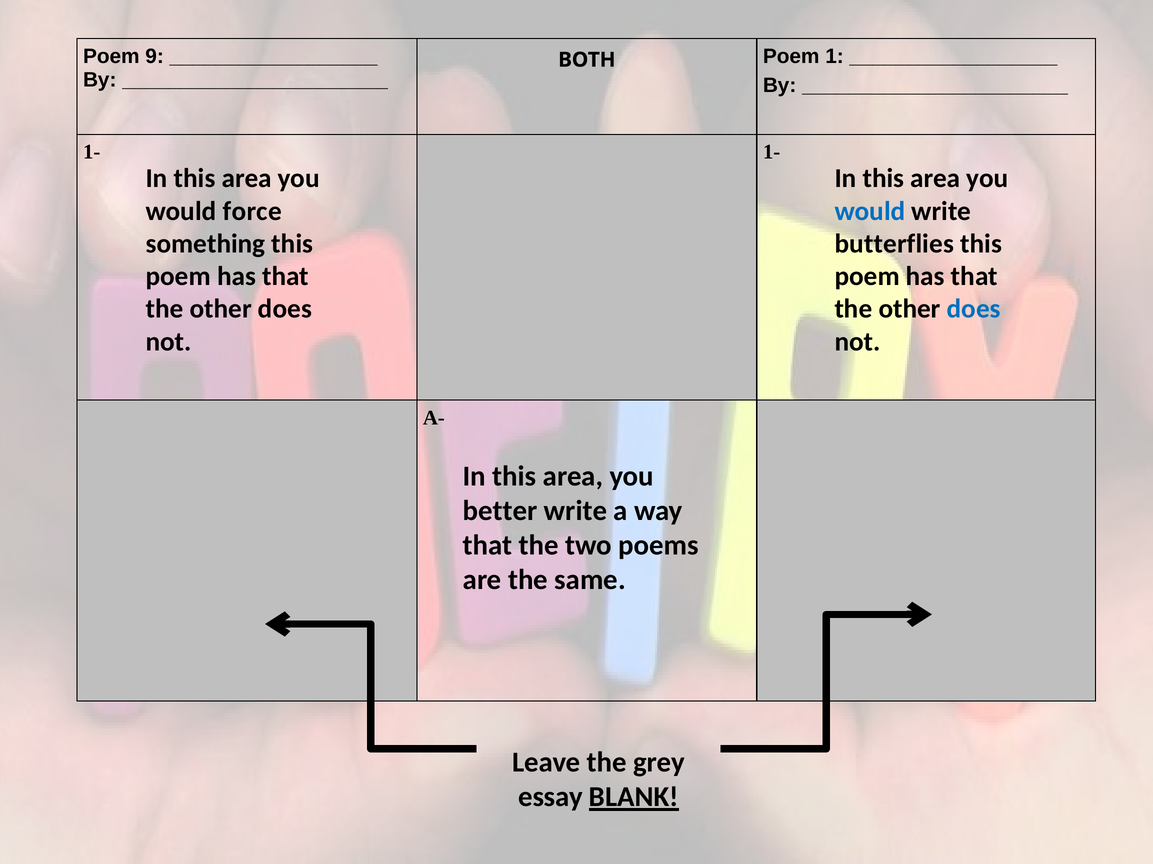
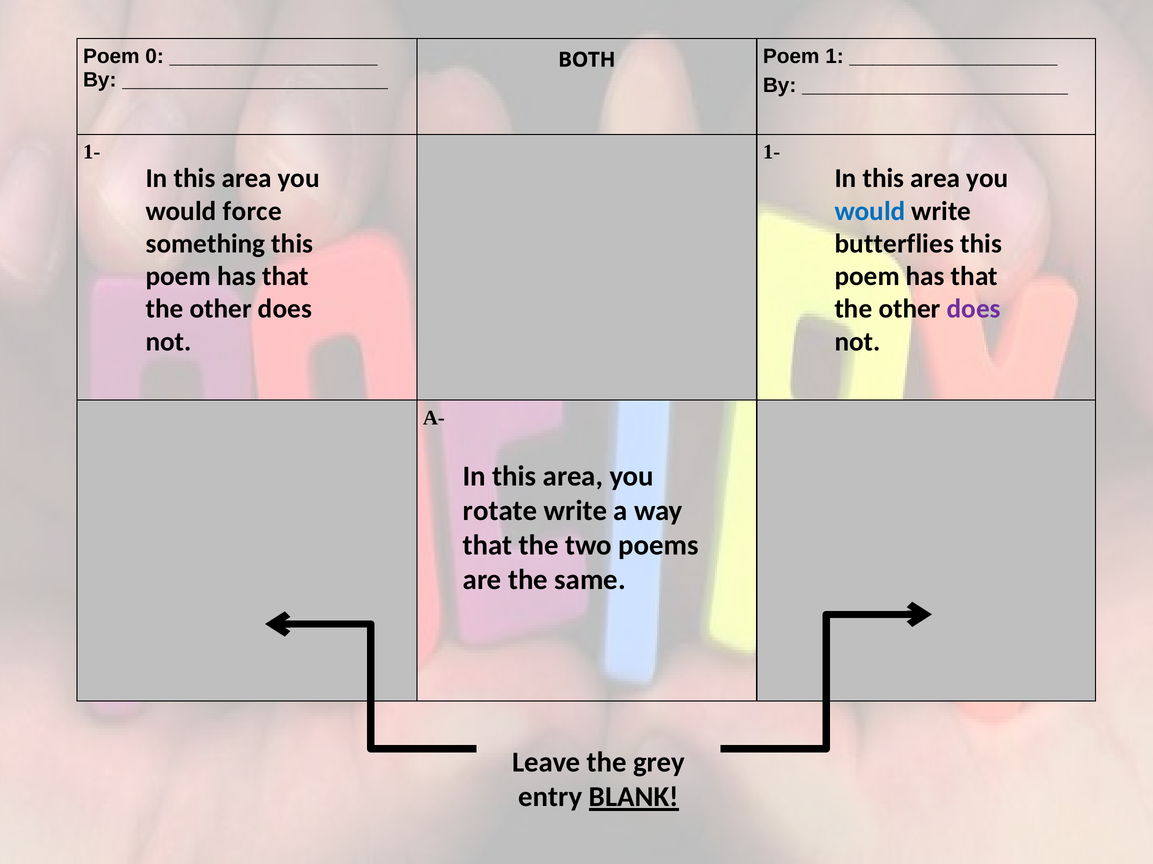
9: 9 -> 0 (155, 57)
does colour: blue -> purple (974, 309)
better: better -> rotate (500, 511)
essay: essay -> entry (550, 798)
